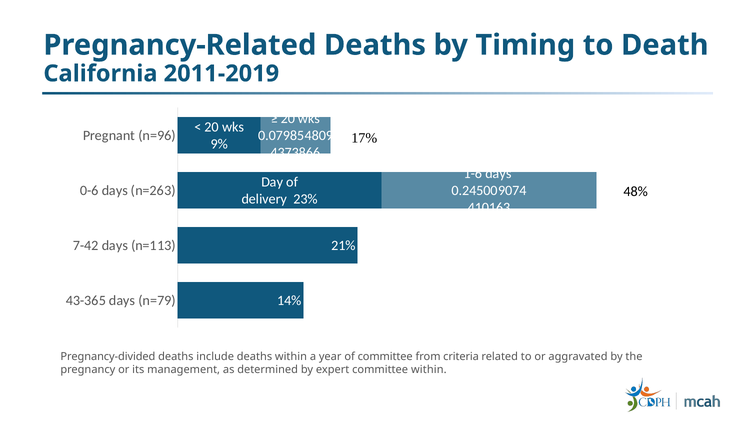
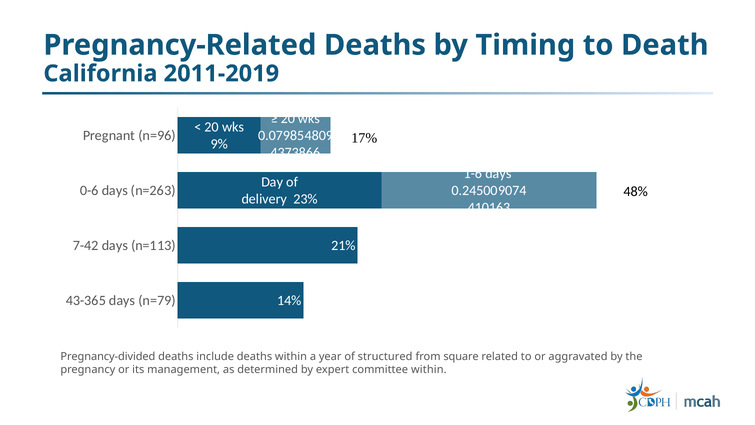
of committee: committee -> structured (385, 356)
criteria: criteria -> square (461, 356)
